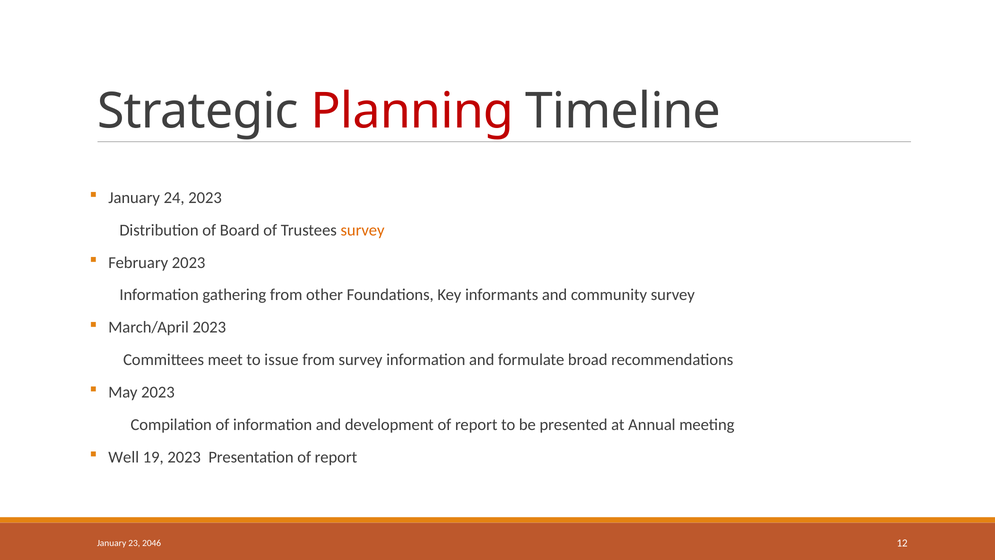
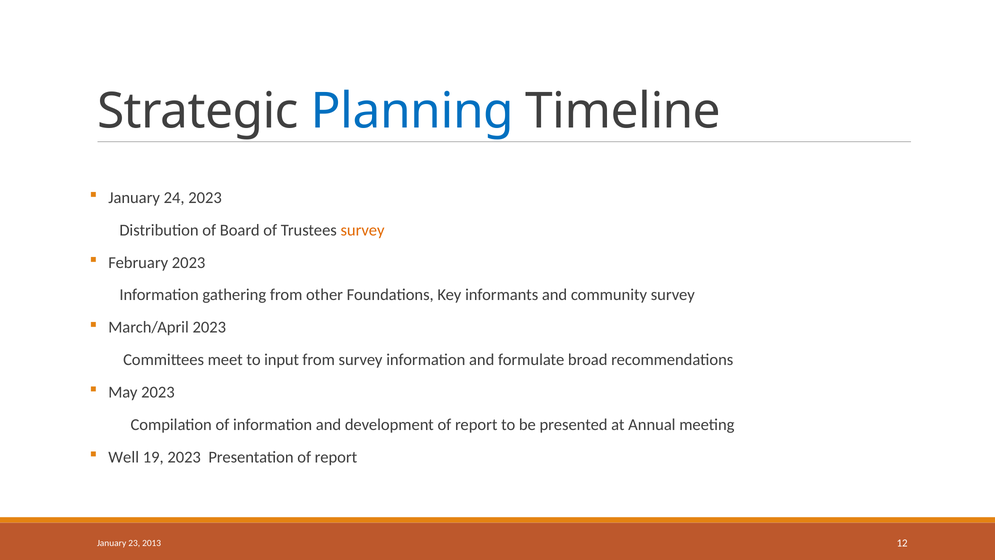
Planning colour: red -> blue (412, 111)
issue: issue -> input (282, 360)
2046: 2046 -> 2013 (152, 543)
